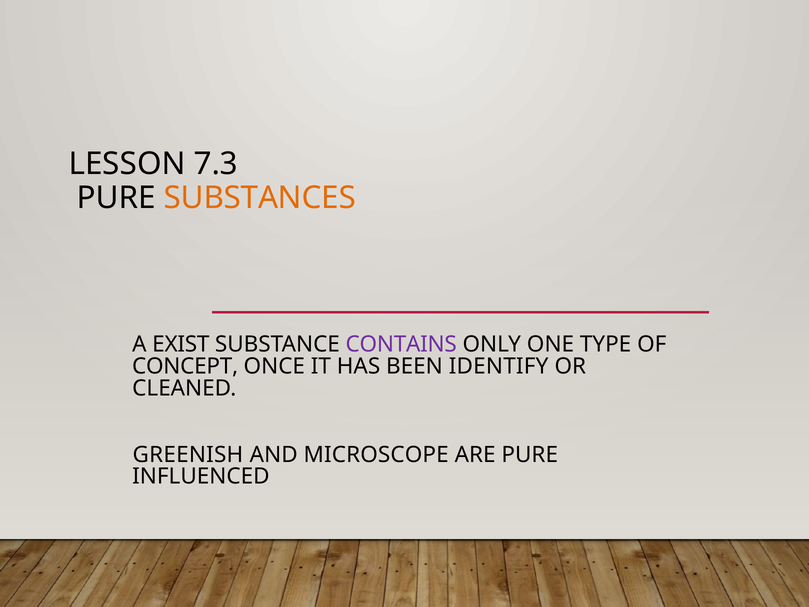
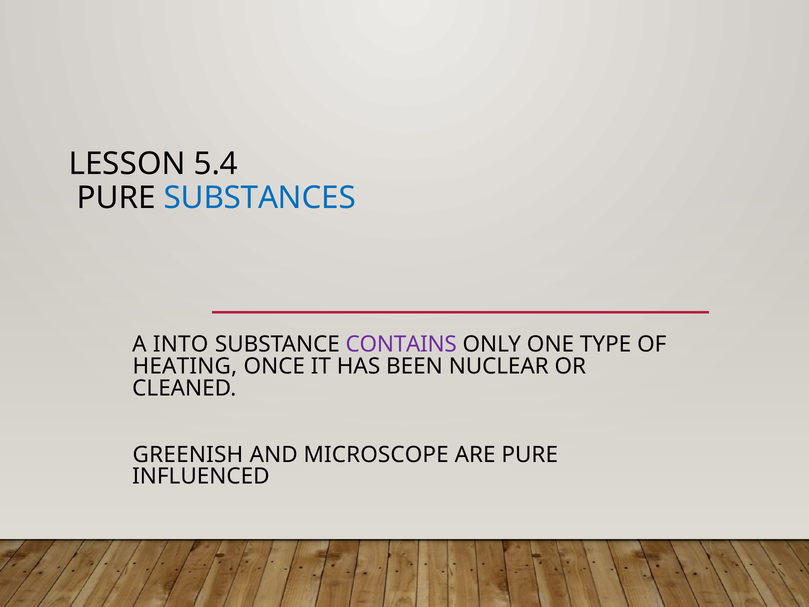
7.3: 7.3 -> 5.4 (216, 164)
SUBSTANCES colour: orange -> blue (260, 198)
EXIST: EXIST -> INTO (181, 344)
CONCEPT: CONCEPT -> HEATING (185, 366)
IDENTIFY: IDENTIFY -> NUCLEAR (499, 366)
